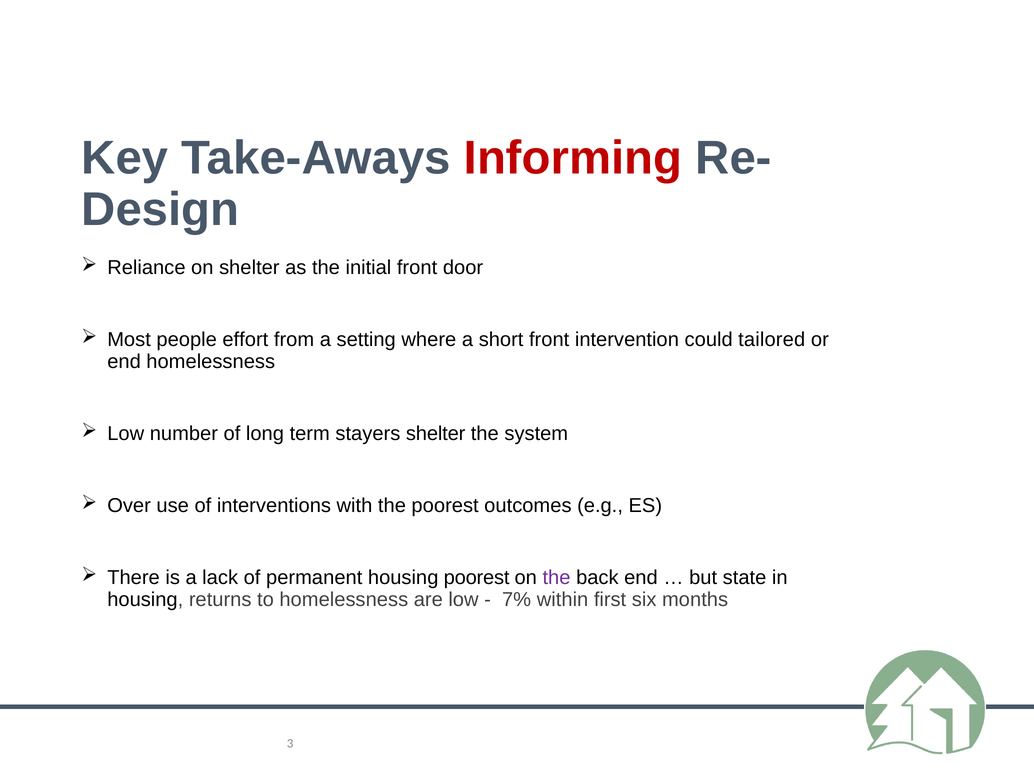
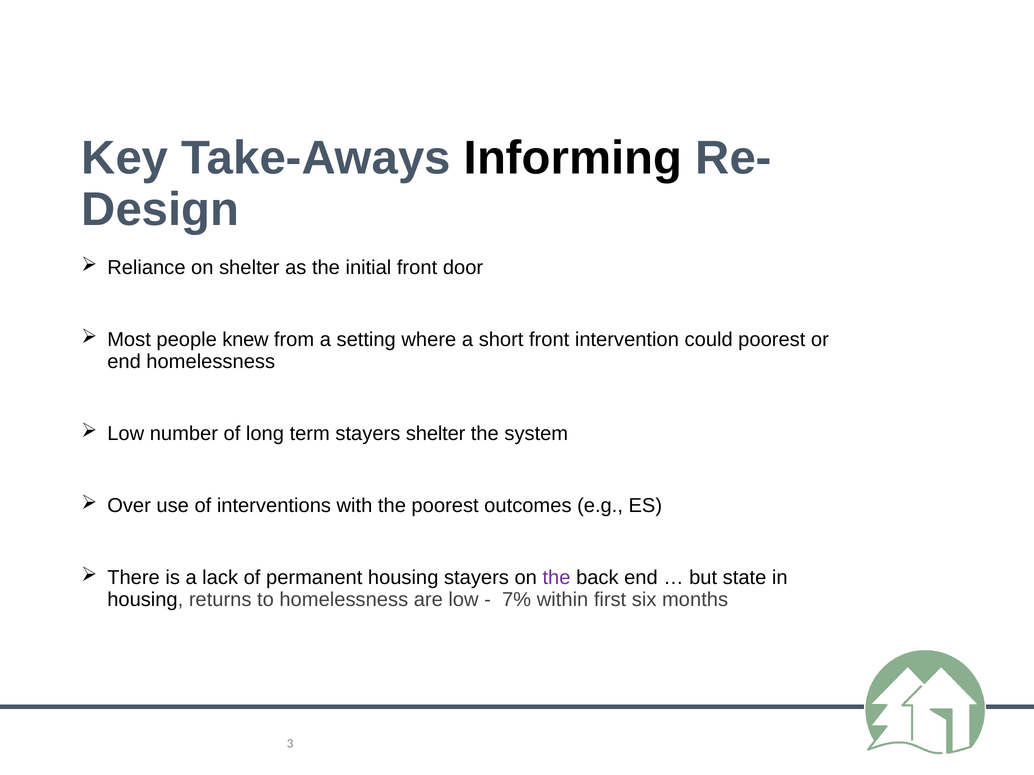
Informing colour: red -> black (573, 158)
effort: effort -> knew (245, 340)
could tailored: tailored -> poorest (772, 340)
housing poorest: poorest -> stayers (476, 578)
